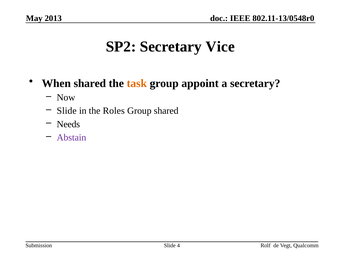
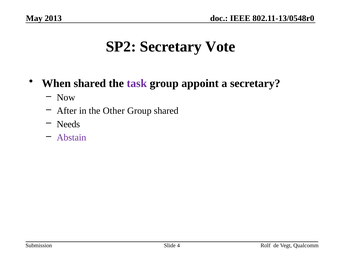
Vice: Vice -> Vote (220, 47)
task colour: orange -> purple (137, 83)
Slide: Slide -> After (67, 111)
Roles: Roles -> Other (114, 111)
